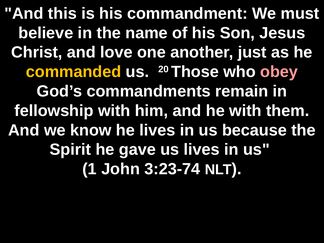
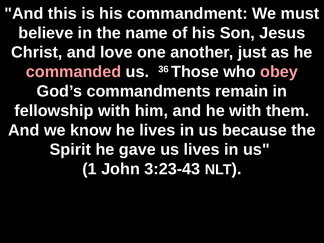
commanded colour: yellow -> pink (74, 72)
20: 20 -> 36 (163, 69)
3:23-74: 3:23-74 -> 3:23-43 (172, 169)
